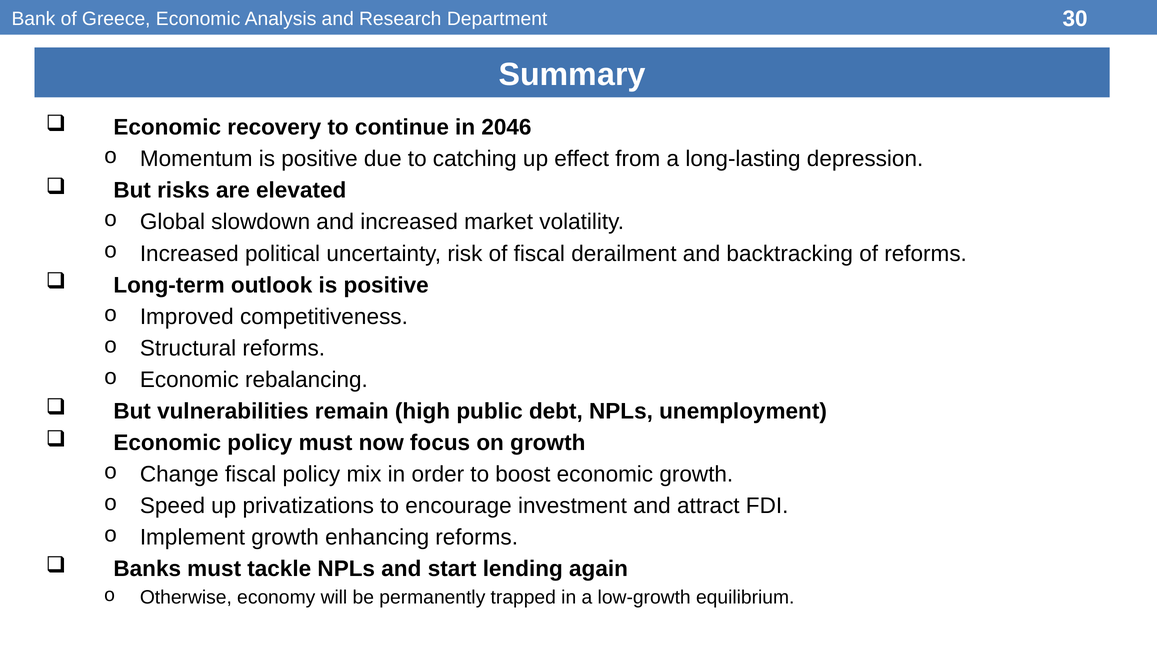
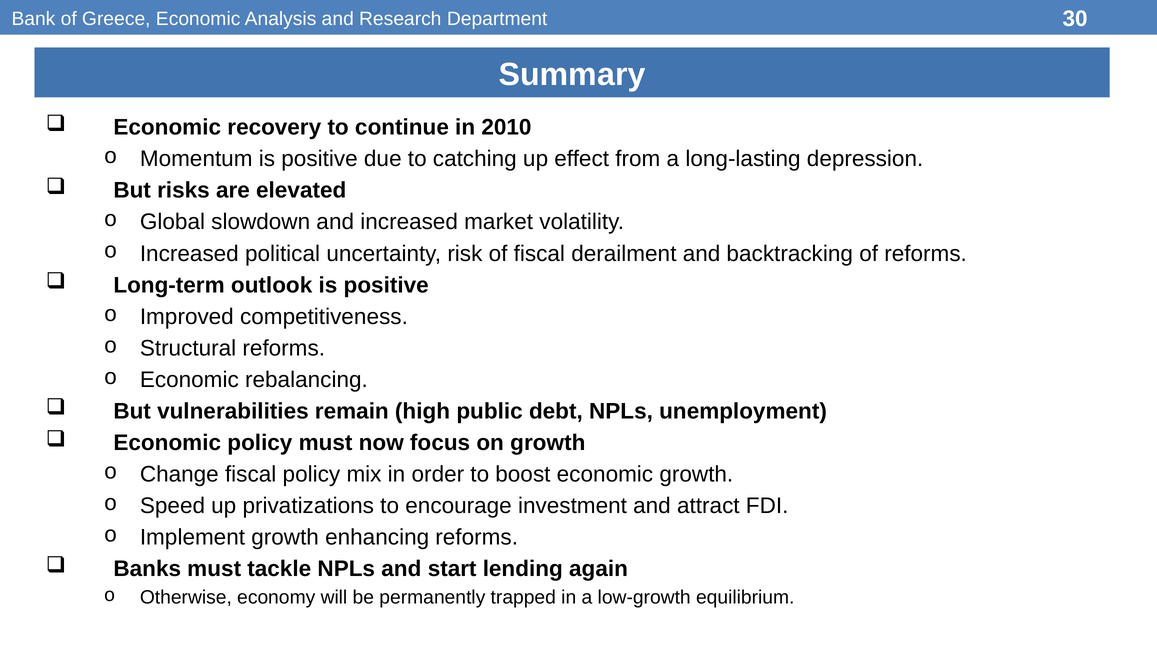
2046: 2046 -> 2010 (506, 127)
